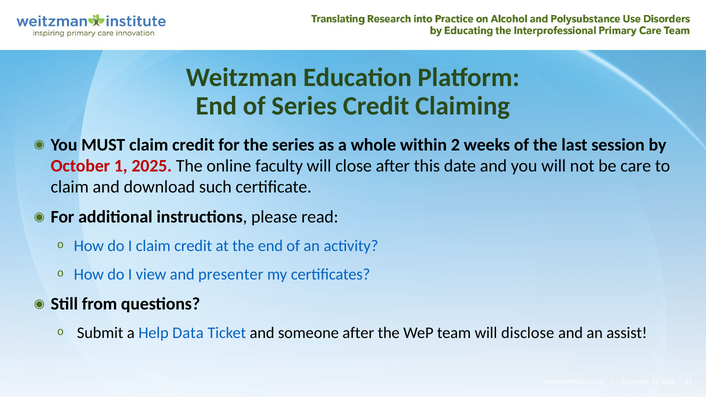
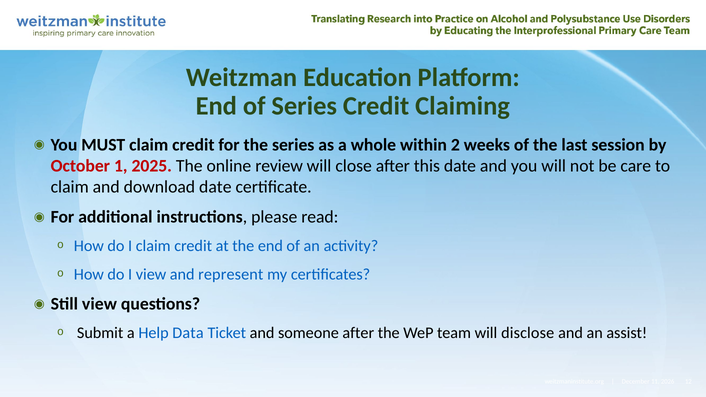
faculty: faculty -> review (279, 166)
download such: such -> date (215, 187)
presenter: presenter -> represent (231, 275)
Still from: from -> view (99, 304)
